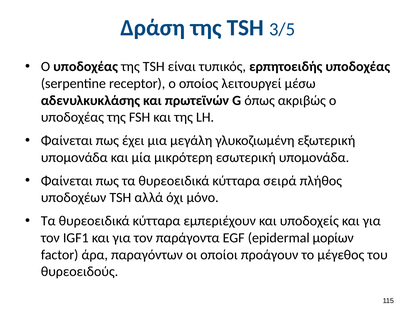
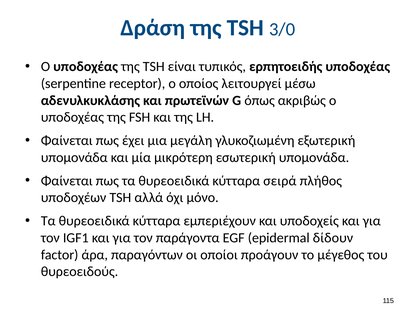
3/5: 3/5 -> 3/0 (282, 29)
μορίων: μορίων -> δίδουν (333, 237)
